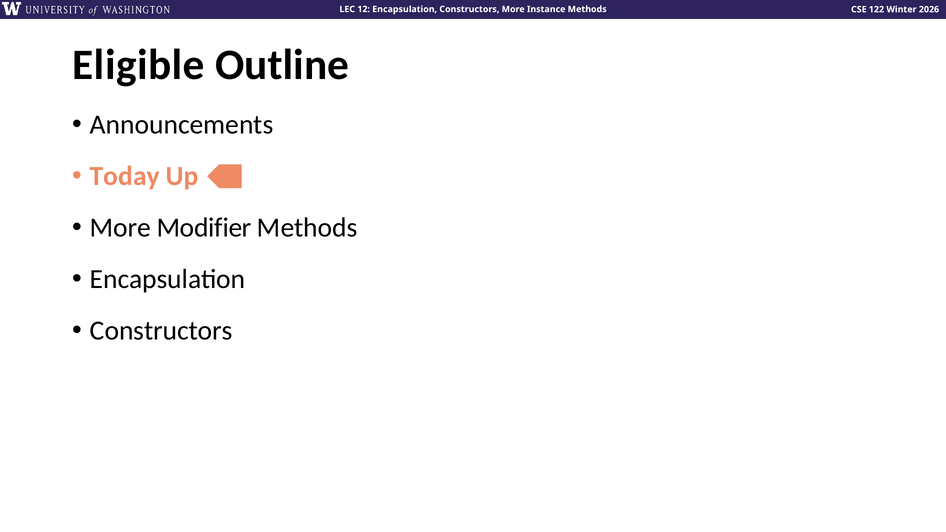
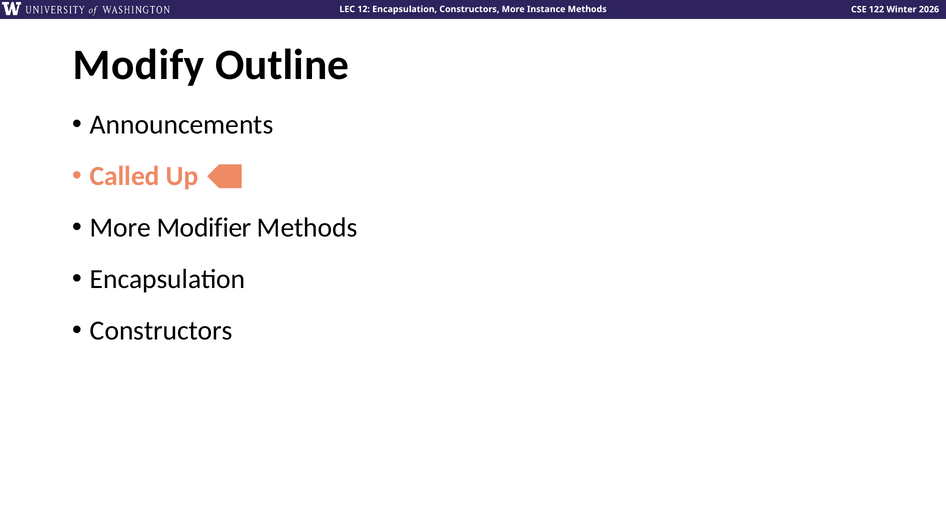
Eligible: Eligible -> Modify (139, 65)
Today: Today -> Called (125, 176)
